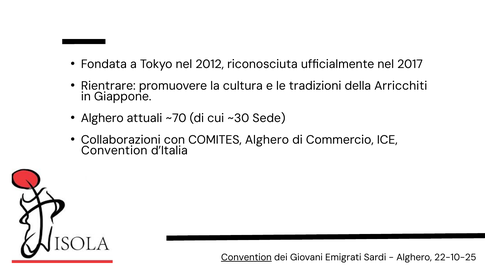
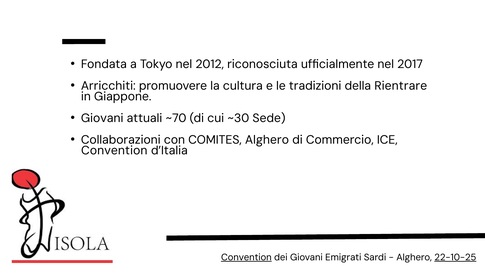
Rientrare: Rientrare -> Arricchiti (108, 86)
Arricchiti: Arricchiti -> Rientrare (401, 86)
Alghero: Alghero -> Giovani (102, 118)
22-10-25 underline: none -> present (455, 257)
